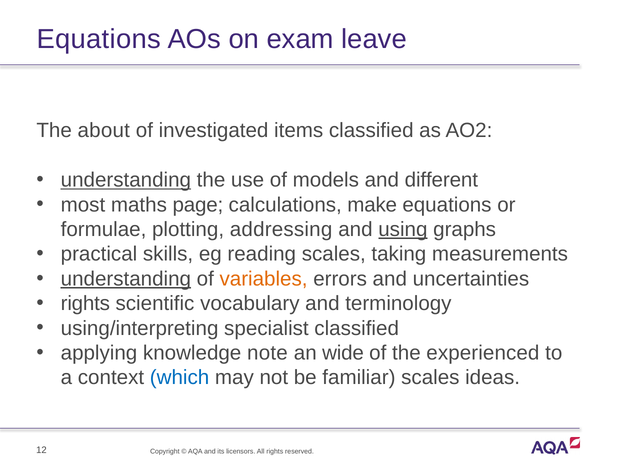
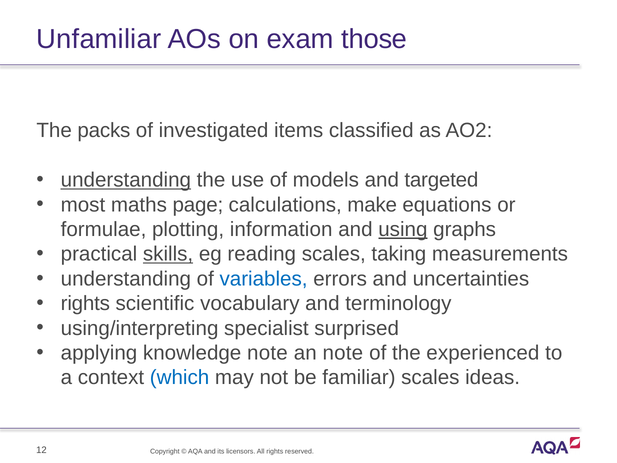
Equations: Equations -> Unfamiliar (99, 39)
leave: leave -> those (374, 39)
about: about -> packs (104, 131)
different: different -> targeted (441, 180)
addressing: addressing -> information (281, 229)
skills underline: none -> present (168, 254)
understanding underline: present -> none (126, 279)
variables colour: orange -> blue (264, 279)
specialist classified: classified -> surprised (357, 328)
an wide: wide -> note (343, 353)
